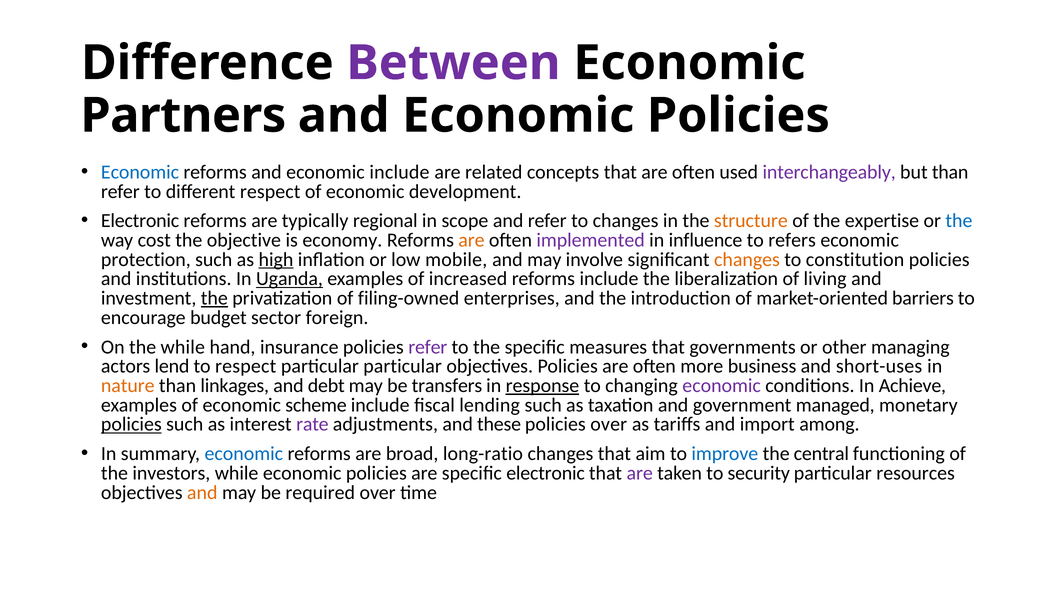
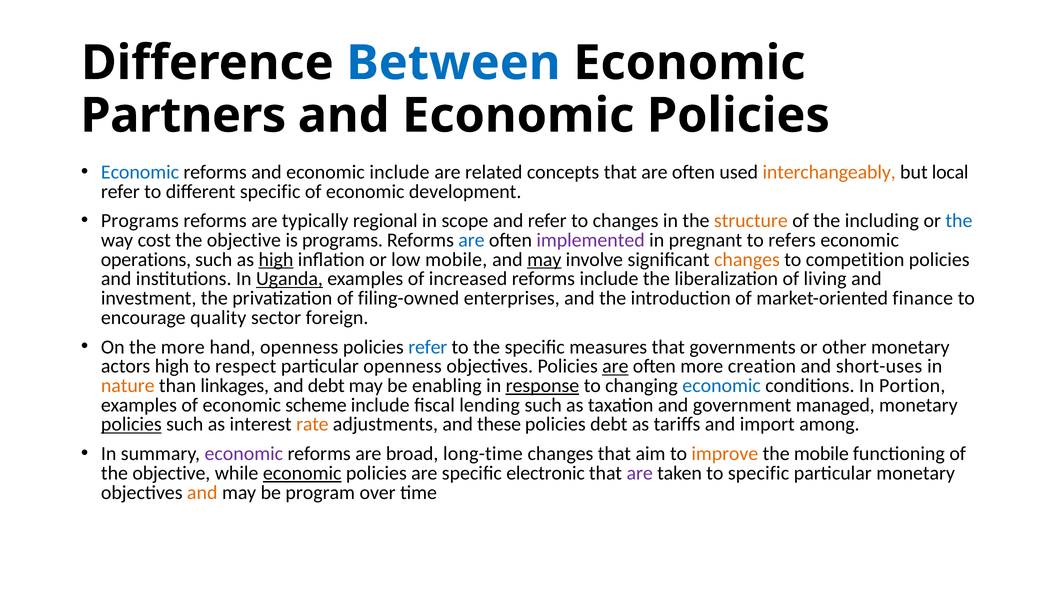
Between colour: purple -> blue (453, 63)
interchangeably colour: purple -> orange (829, 172)
but than: than -> local (950, 172)
different respect: respect -> specific (270, 191)
Electronic: Electronic -> Programs (140, 221)
expertise: expertise -> including (882, 221)
is economy: economy -> programs (342, 240)
are colour: orange -> blue (471, 240)
influence: influence -> pregnant (705, 240)
protection: protection -> operations (146, 259)
may underline: none -> present (544, 259)
constitution: constitution -> competition (855, 259)
the underline: present -> none (214, 298)
barriers: barriers -> finance (923, 298)
budget: budget -> quality (218, 318)
the while: while -> more (183, 347)
hand insurance: insurance -> openness (299, 347)
refer colour: purple -> blue (428, 347)
other managing: managing -> monetary (910, 347)
actors lend: lend -> high (172, 366)
particular particular: particular -> openness (403, 366)
are underline: none -> present (615, 366)
business: business -> creation (762, 366)
transfers: transfers -> enabling (447, 386)
economic colour: purple -> blue (722, 386)
Achieve: Achieve -> Portion (912, 386)
rate colour: purple -> orange (312, 424)
policies over: over -> debt (609, 424)
economic colour: blue -> purple (244, 454)
long-ratio: long-ratio -> long-time (483, 454)
improve colour: blue -> orange (725, 454)
the central: central -> mobile (821, 454)
investors: investors -> objective (171, 473)
economic underline: none -> present (302, 473)
to security: security -> specific (759, 473)
particular resources: resources -> monetary (916, 473)
required: required -> program (320, 492)
